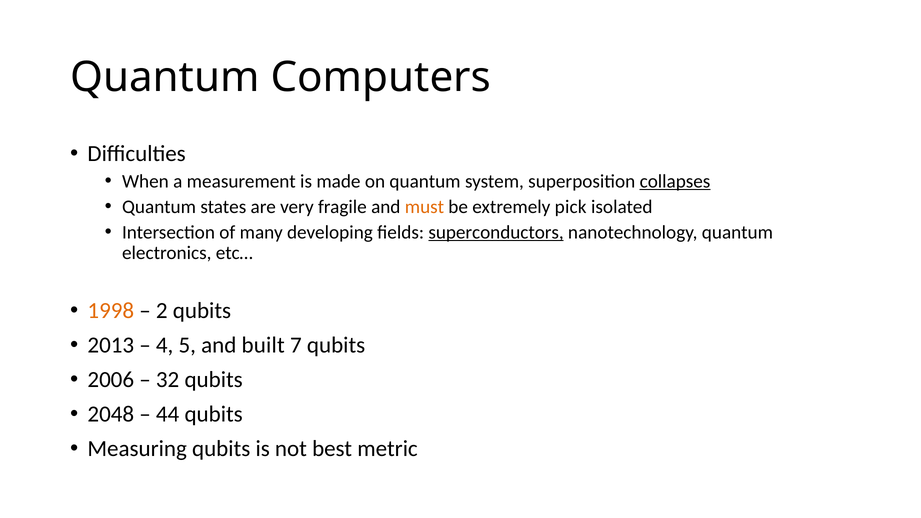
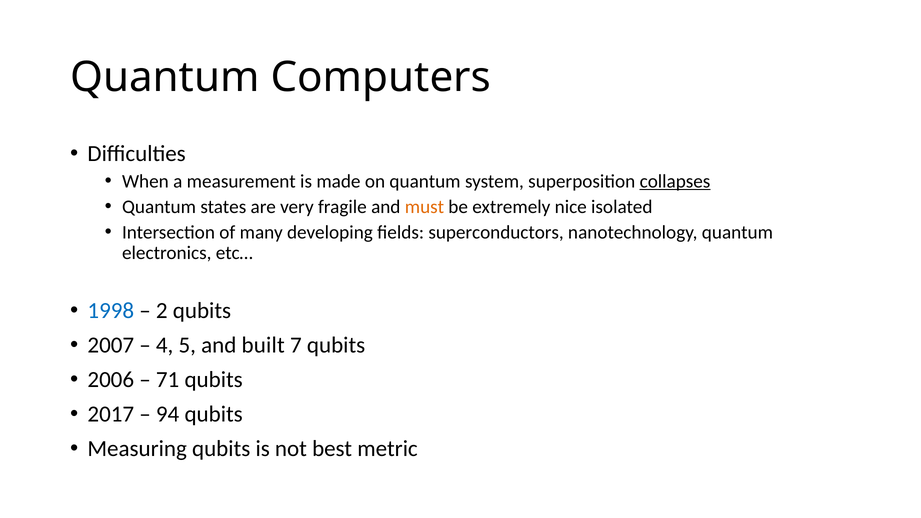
pick: pick -> nice (571, 207)
superconductors underline: present -> none (496, 232)
1998 colour: orange -> blue (111, 311)
2013: 2013 -> 2007 (111, 345)
32: 32 -> 71 (168, 380)
2048: 2048 -> 2017 (111, 414)
44: 44 -> 94 (168, 414)
